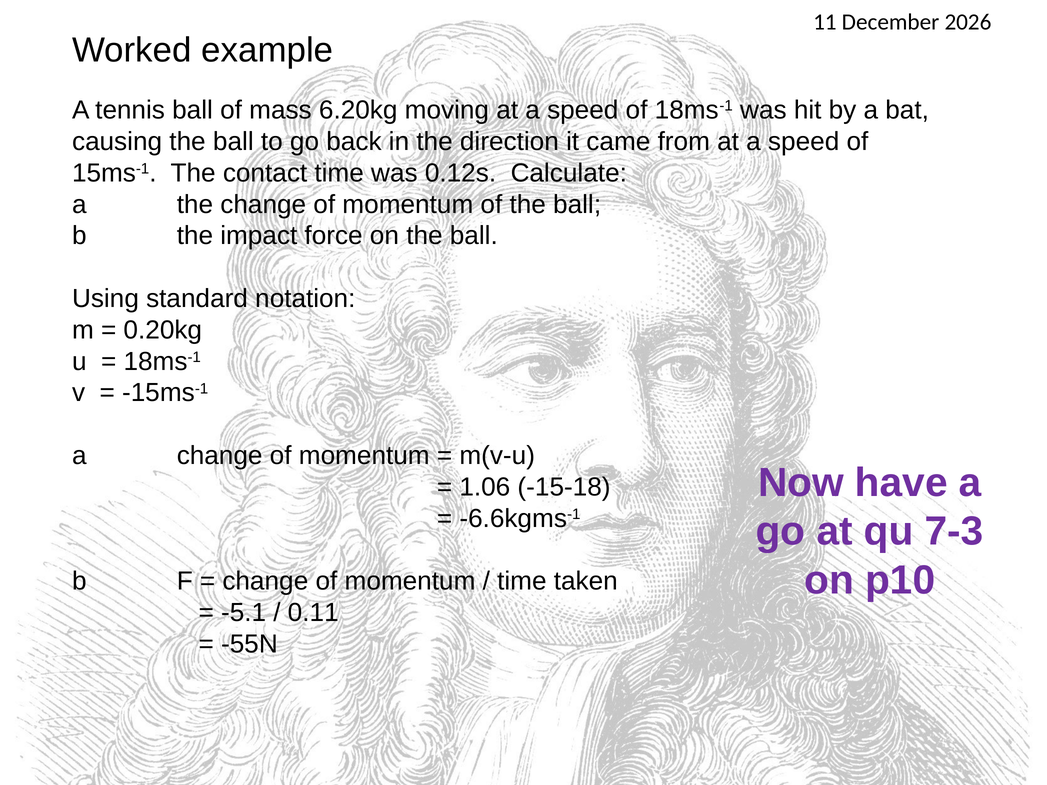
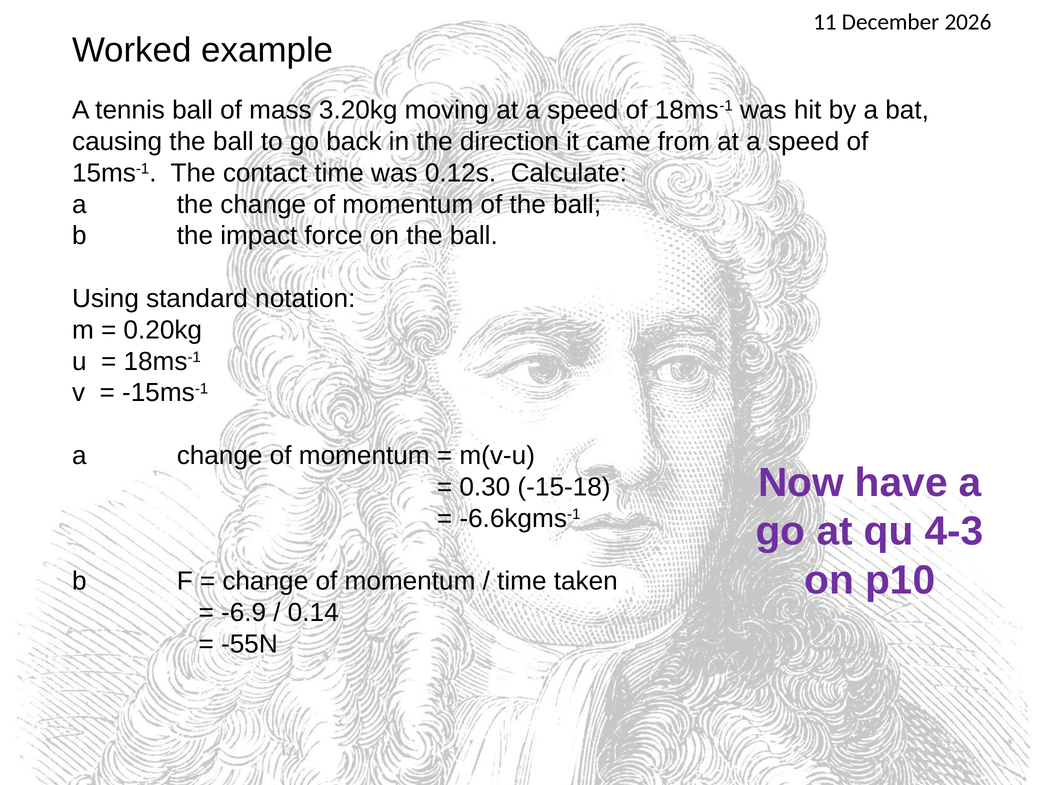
6.20kg: 6.20kg -> 3.20kg (358, 110)
1.06: 1.06 -> 0.30 (485, 487)
7-3: 7-3 -> 4-3 (954, 532)
-5.1: -5.1 -> -6.9 (244, 613)
0.11: 0.11 -> 0.14 (313, 613)
